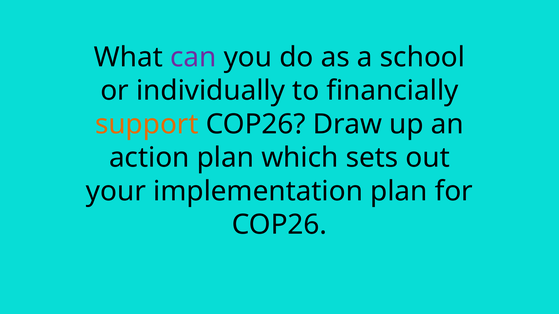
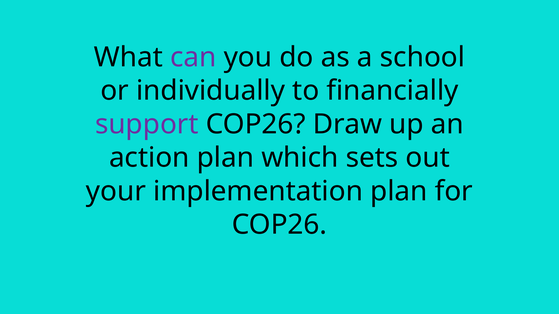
support colour: orange -> purple (147, 124)
